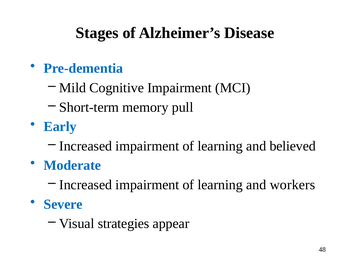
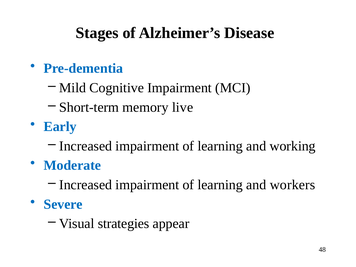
pull: pull -> live (183, 107)
believed: believed -> working (293, 146)
